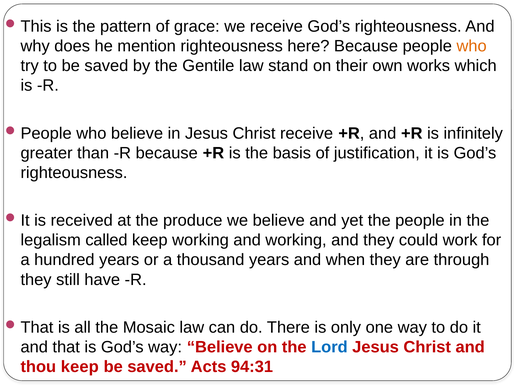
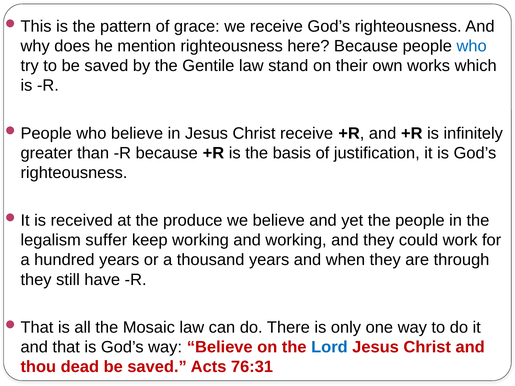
who colour: orange -> blue (472, 46)
called: called -> suffer (106, 240)
thou keep: keep -> dead (80, 367)
94:31: 94:31 -> 76:31 (252, 367)
